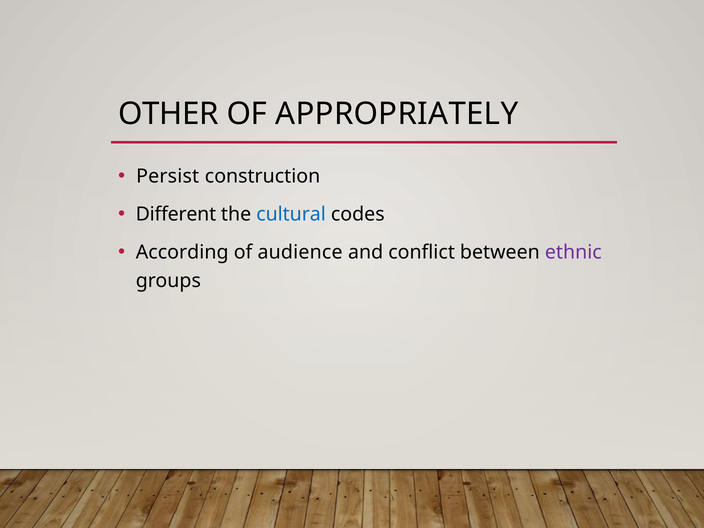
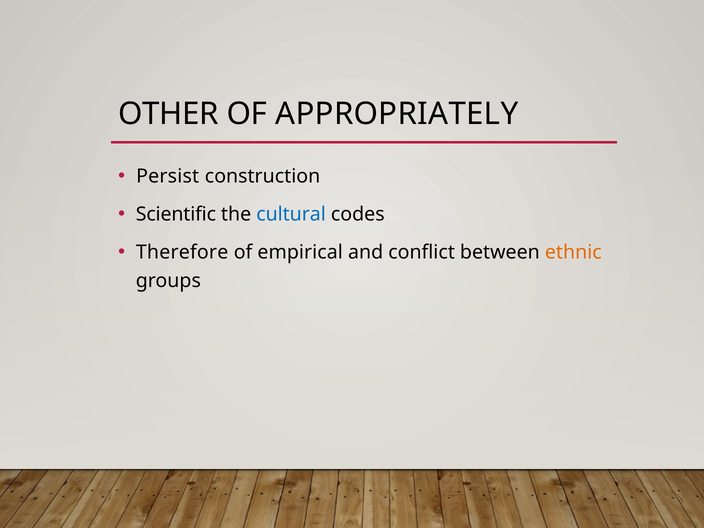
Different: Different -> Scientific (176, 214)
According: According -> Therefore (182, 252)
audience: audience -> empirical (300, 252)
ethnic colour: purple -> orange (573, 252)
